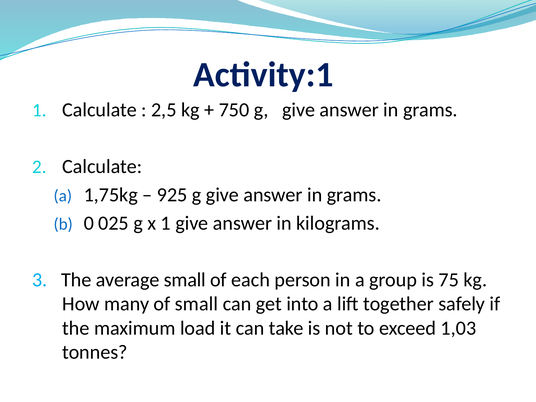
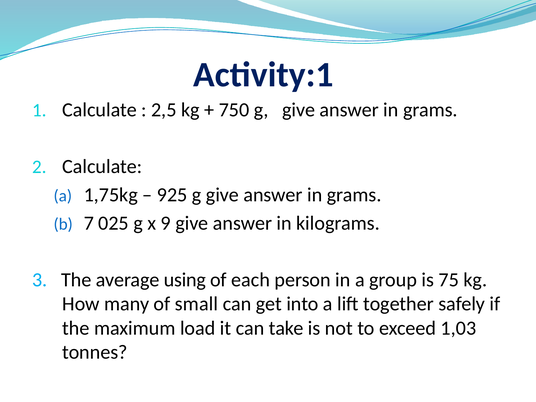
0: 0 -> 7 (89, 223)
x 1: 1 -> 9 (166, 223)
average small: small -> using (185, 280)
